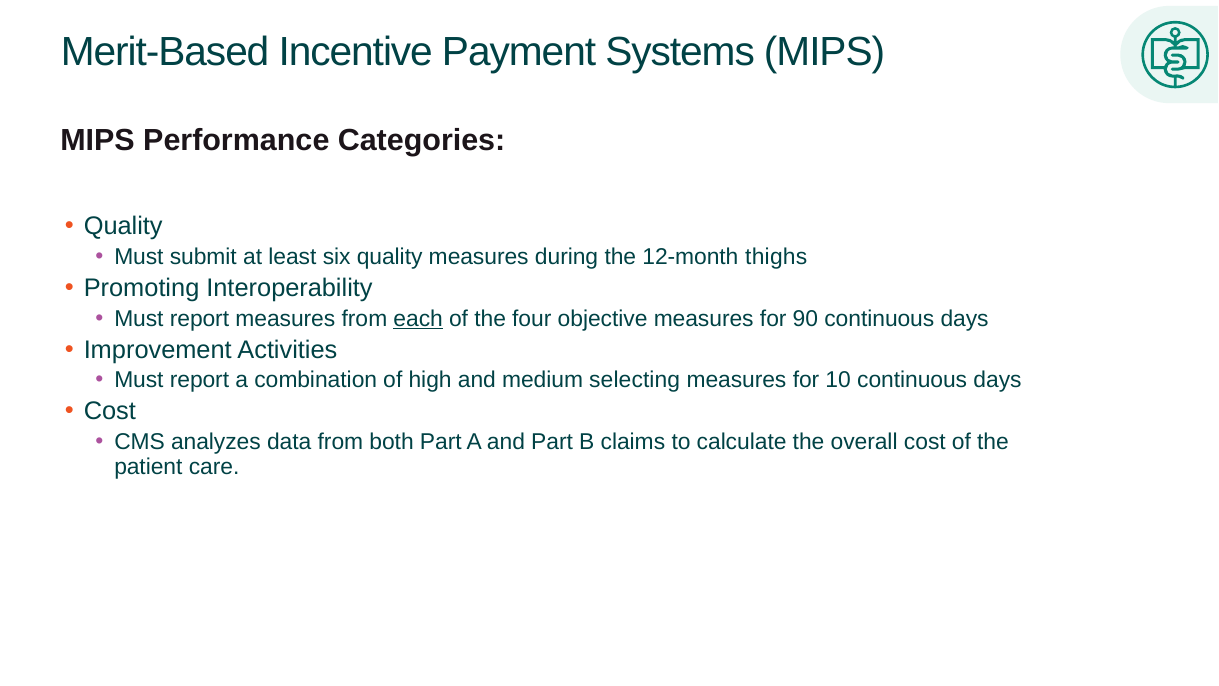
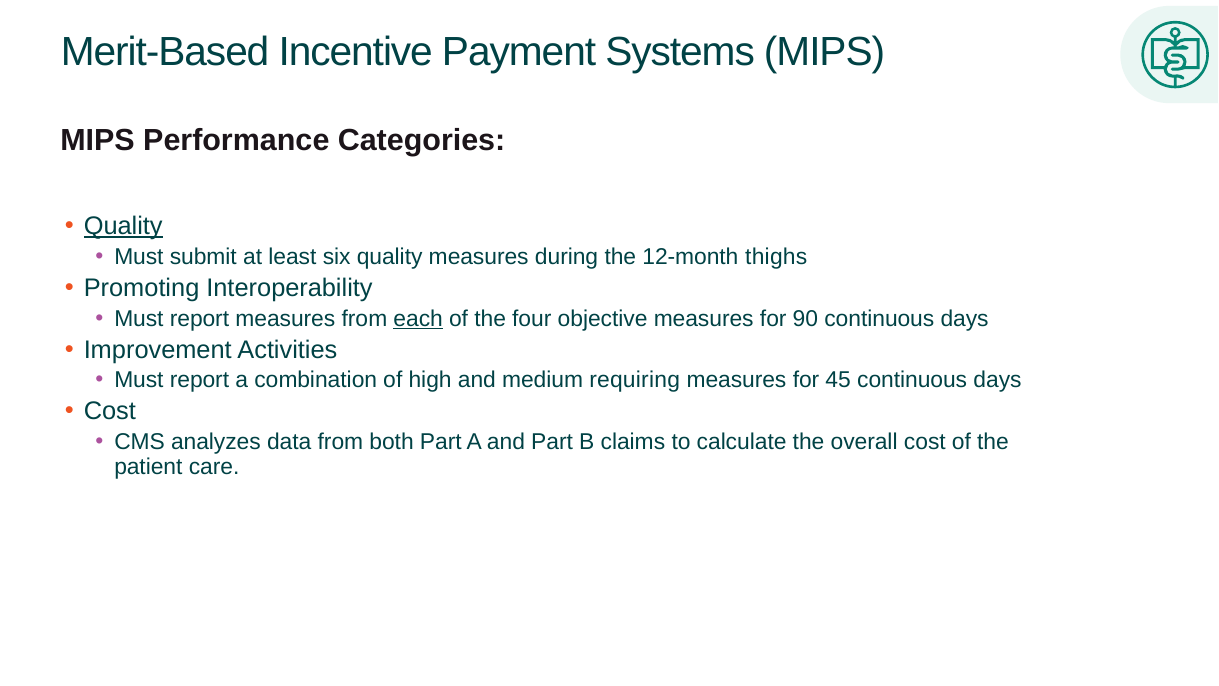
Quality underline: none -> present (123, 226)
selecting: selecting -> requiring (635, 380)
10: 10 -> 45 (838, 380)
